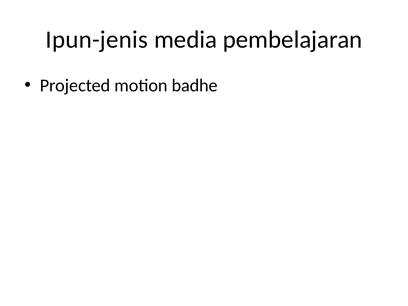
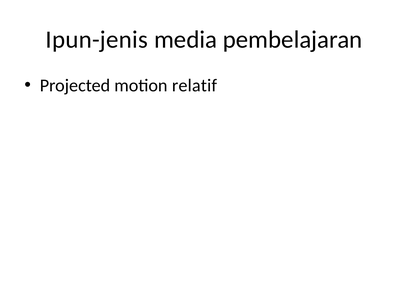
badhe: badhe -> relatif (194, 86)
